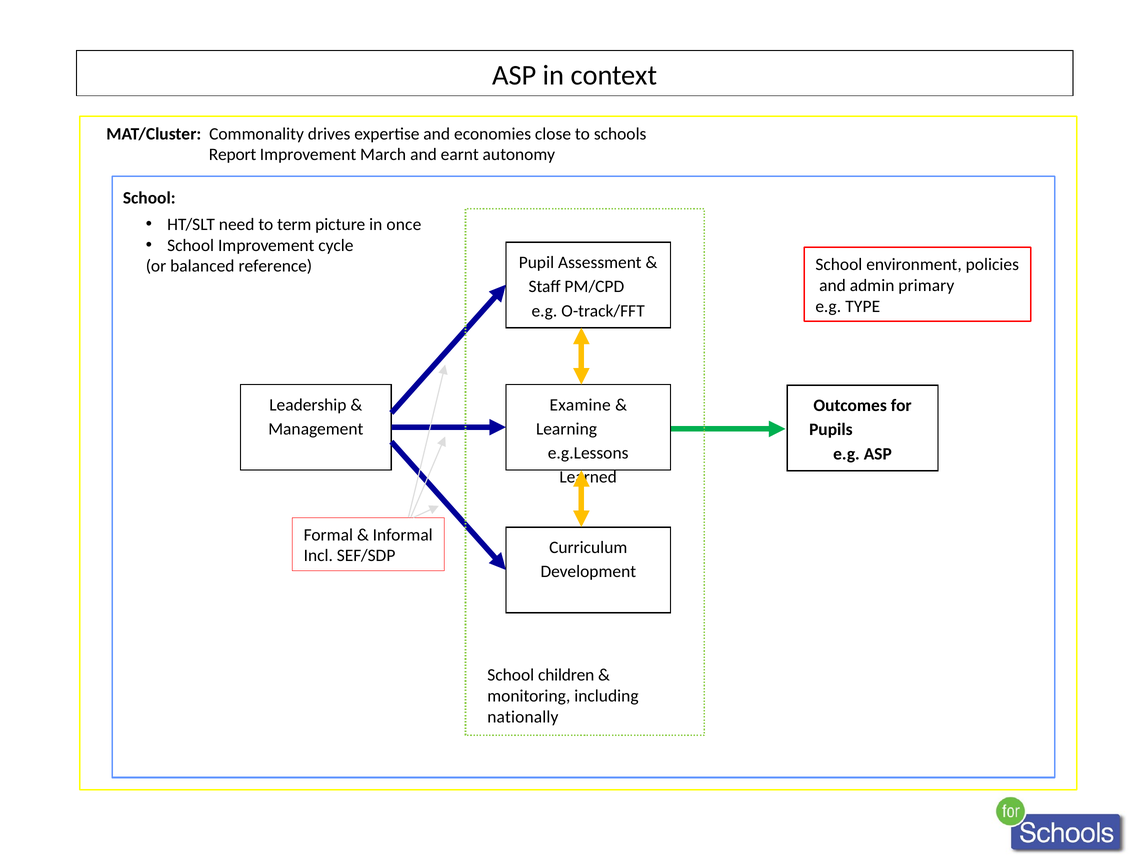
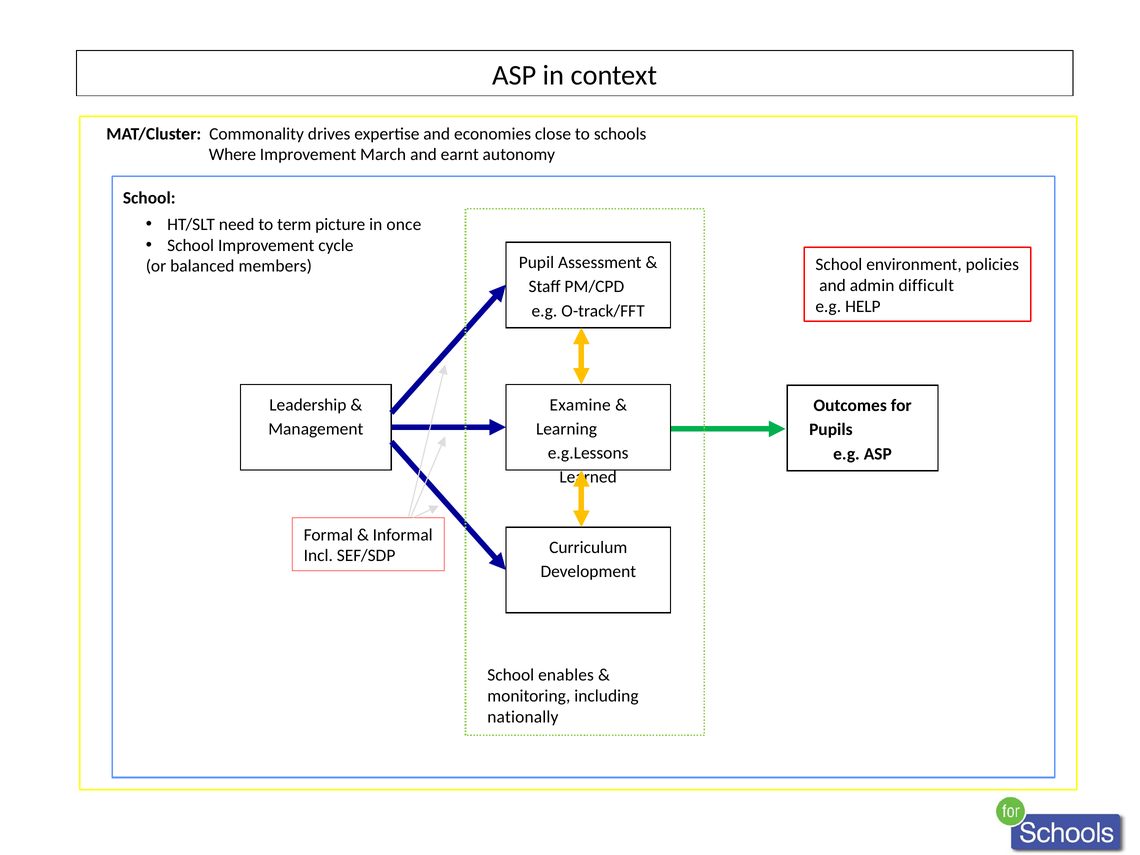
Report: Report -> Where (233, 155)
reference: reference -> members (275, 266)
primary: primary -> difficult (926, 285)
TYPE: TYPE -> HELP (863, 306)
children: children -> enables (566, 675)
